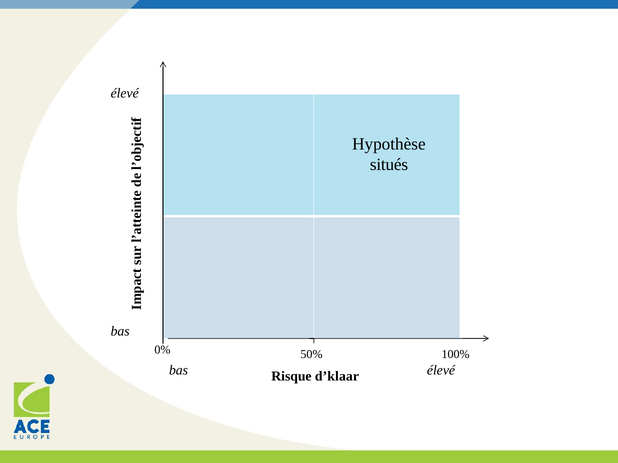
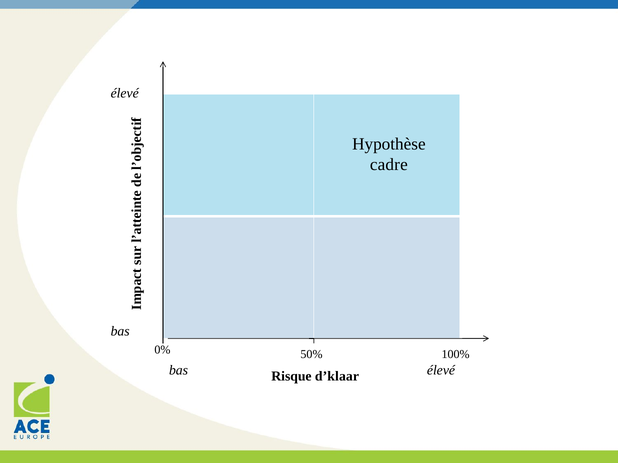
situés: situés -> cadre (389, 165)
